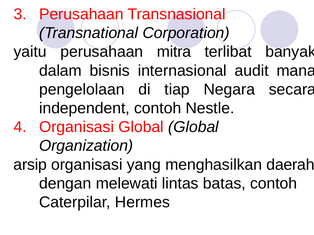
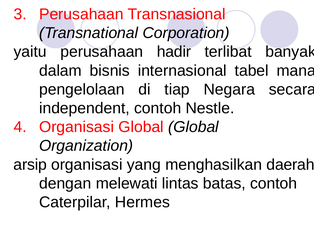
mitra: mitra -> hadir (174, 52)
audit: audit -> tabel (252, 71)
